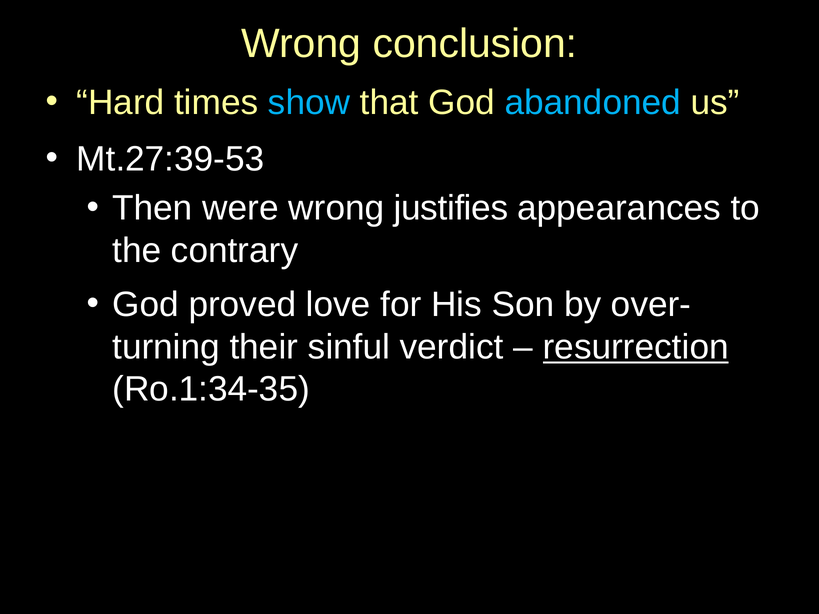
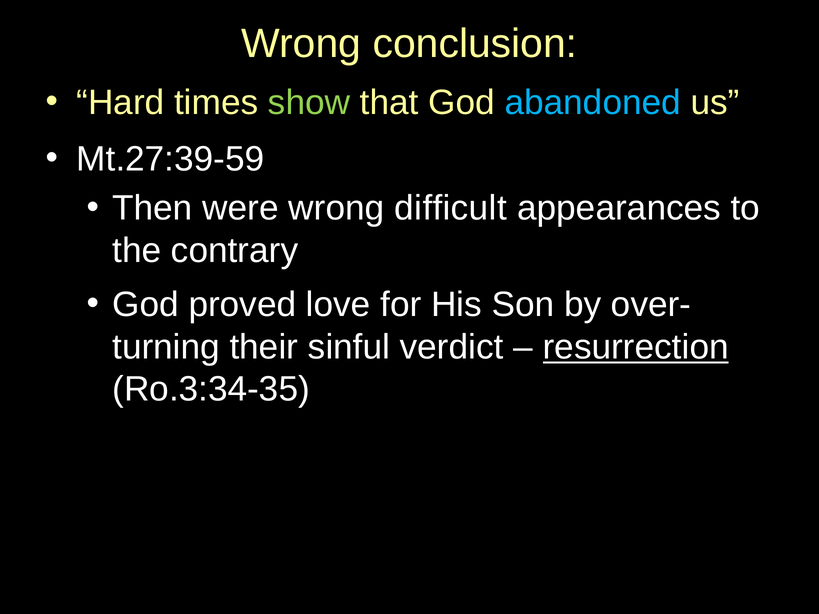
show colour: light blue -> light green (309, 103)
Mt.27:39-53: Mt.27:39-53 -> Mt.27:39-59 (170, 159)
justifies: justifies -> difficult (451, 208)
Ro.1:34-35: Ro.1:34-35 -> Ro.3:34-35 (211, 389)
